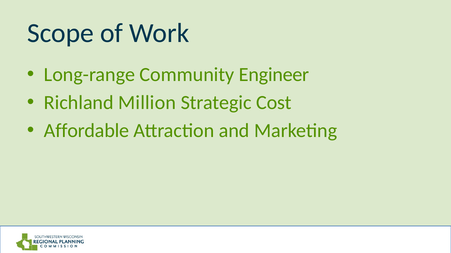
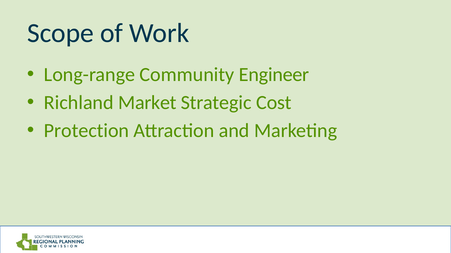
Million: Million -> Market (147, 103)
Affordable: Affordable -> Protection (87, 131)
